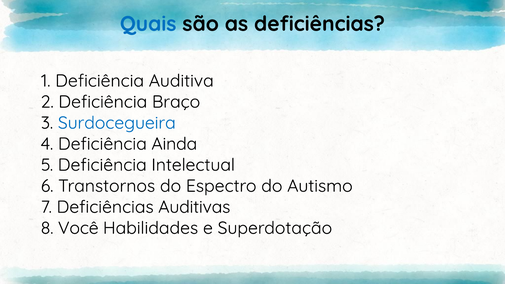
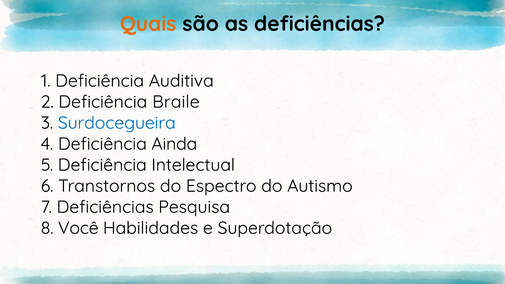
Quais colour: blue -> orange (148, 24)
Braço: Braço -> Braile (176, 102)
Auditivas: Auditivas -> Pesquisa (194, 207)
